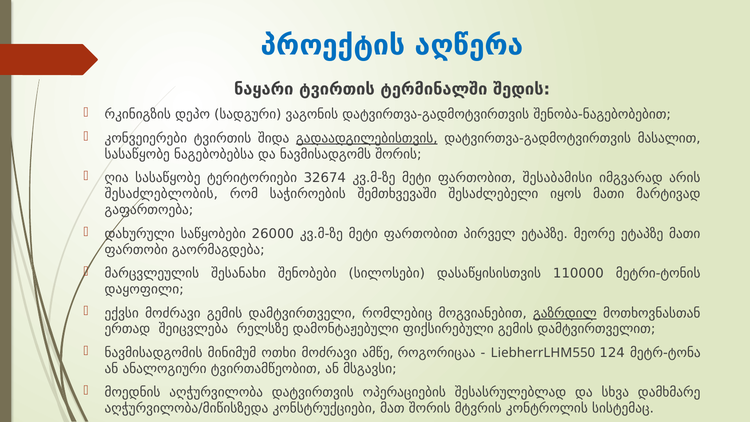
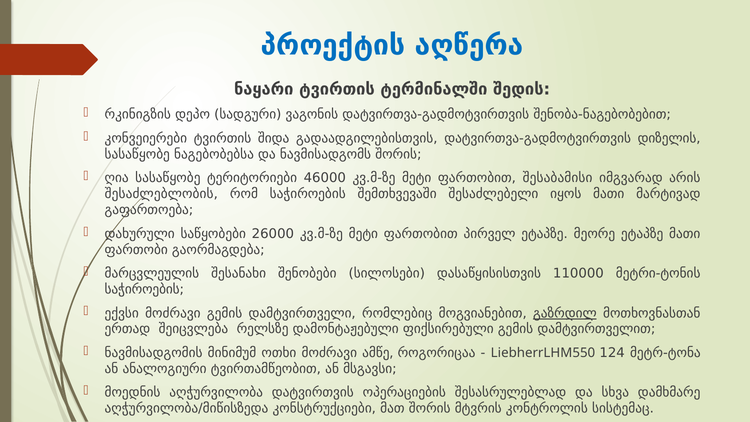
გადაადგილებისთვის underline: present -> none (367, 138)
მასალით: მასალით -> დიზელის (669, 138)
32674: 32674 -> 46000 (325, 178)
დაყოფილი: დაყოფილი -> საჭიროების (144, 289)
